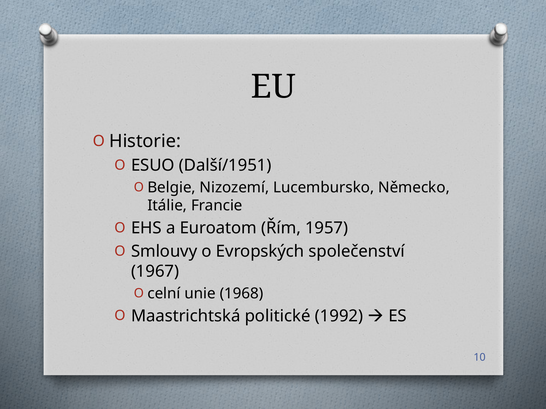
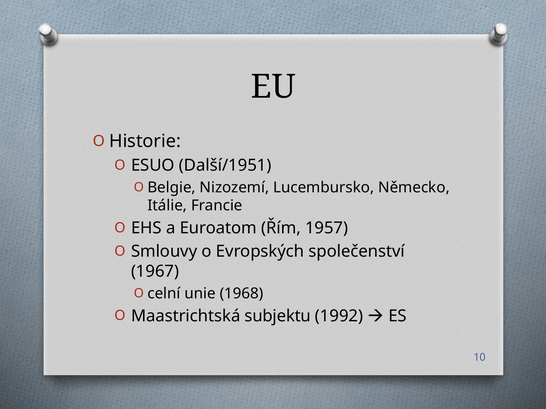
politické: politické -> subjektu (278, 316)
